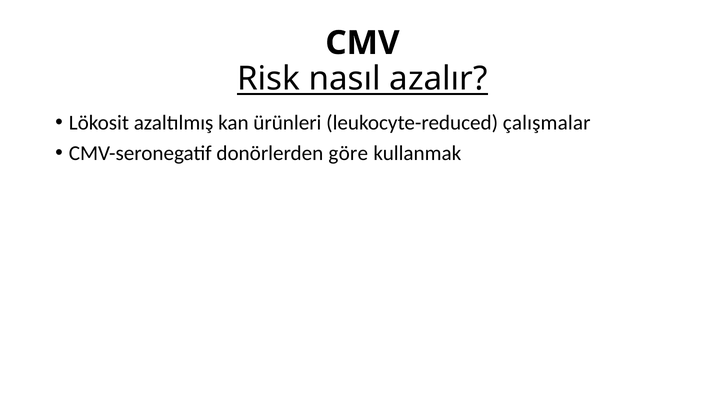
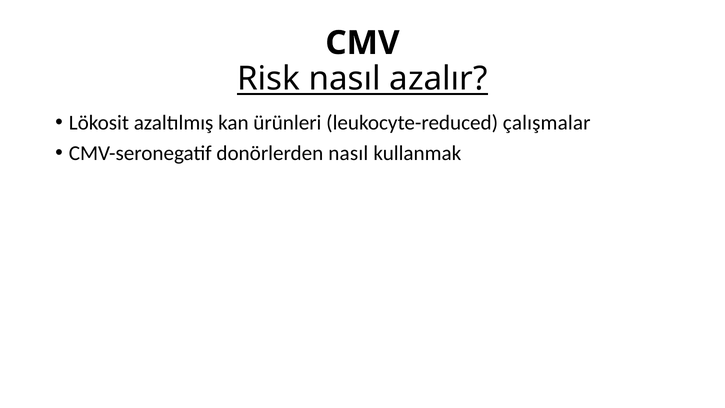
donörlerden göre: göre -> nasıl (348, 153)
